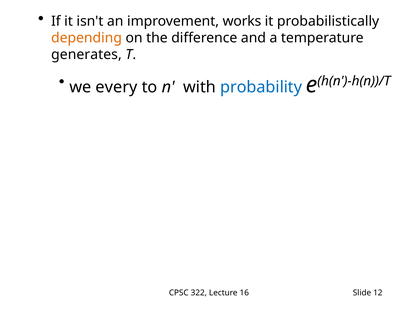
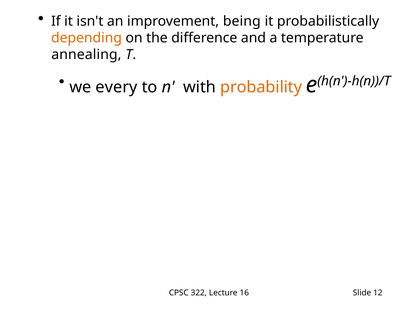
works: works -> being (242, 21)
generates: generates -> annealing (86, 55)
probability colour: blue -> orange (261, 87)
